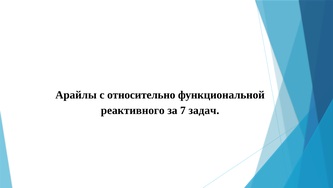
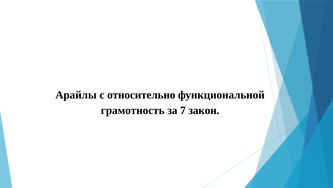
реактивного: реактивного -> грамотность (133, 110)
задач: задач -> закон (204, 110)
